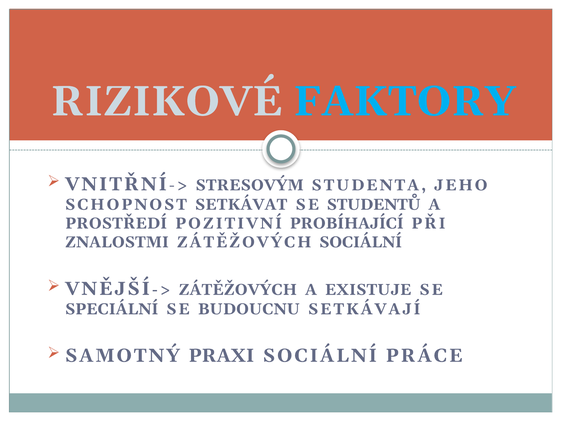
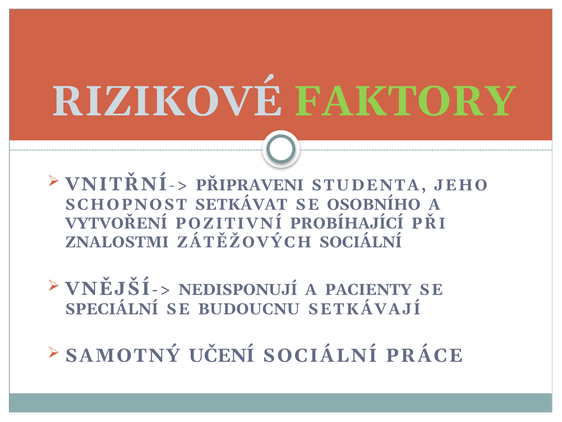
FAKTORY colour: light blue -> light green (404, 101)
STRESOVÝM: STRESOVÝM -> PŘIPRAVENI (250, 185)
STUDENTŮ: STUDENTŮ -> OSOBNÍHO (374, 204)
PROSTŘEDÍ: PROSTŘEDÍ -> VYTVOŘENÍ (116, 223)
ZÁTĚŽOVÝCH: ZÁTĚŽOVÝCH -> NEDISPONUJÍ (238, 289)
EXISTUJE: EXISTUJE -> PACIENTY (368, 289)
PRAXI: PRAXI -> UČENÍ (221, 355)
